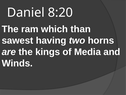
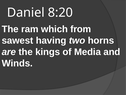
than: than -> from (81, 29)
